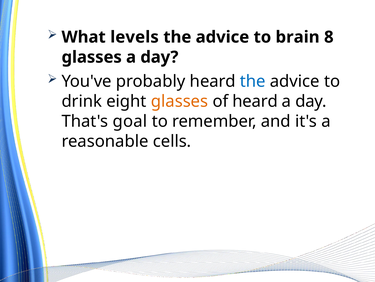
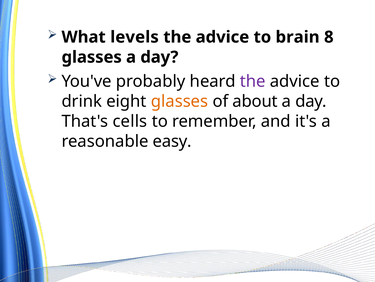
the colour: blue -> purple (253, 81)
of heard: heard -> about (255, 101)
goal: goal -> cells (130, 121)
cells: cells -> easy (172, 141)
